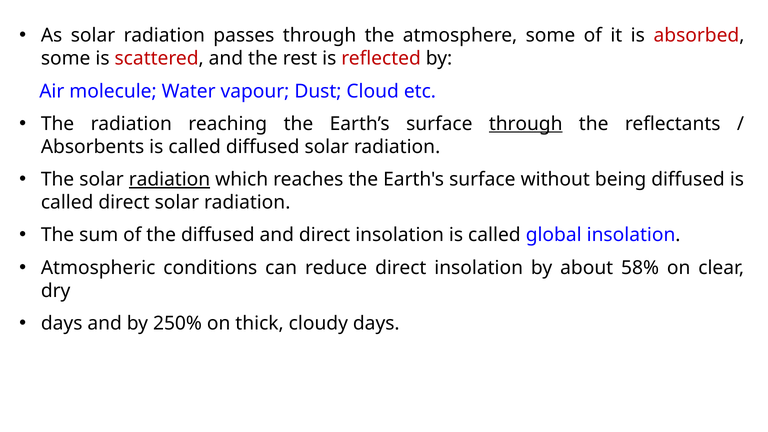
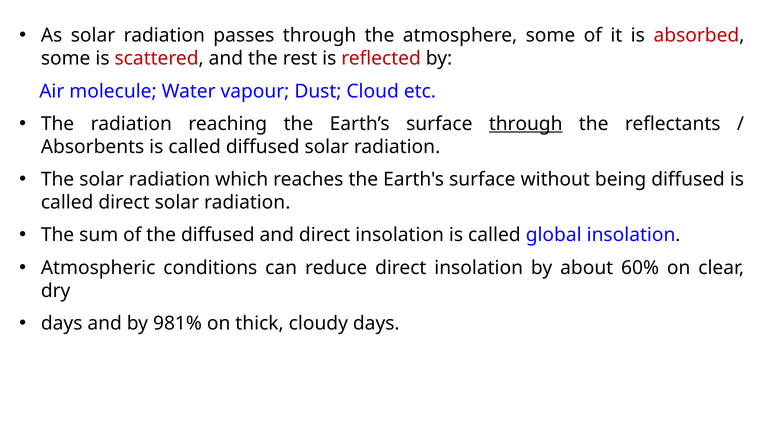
radiation underline: present -> none (169, 179)
58%: 58% -> 60% (640, 268)
250%: 250% -> 981% (177, 323)
